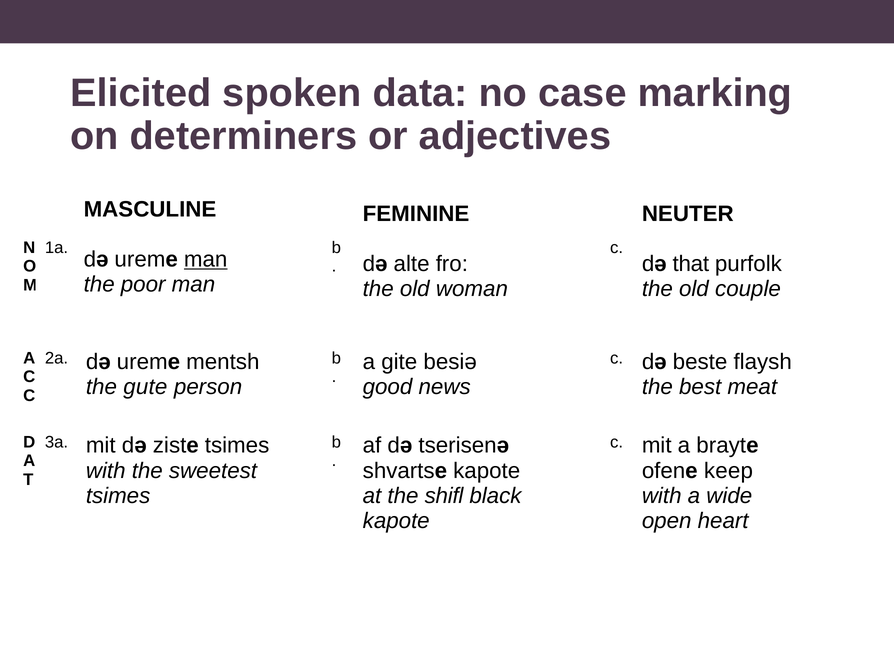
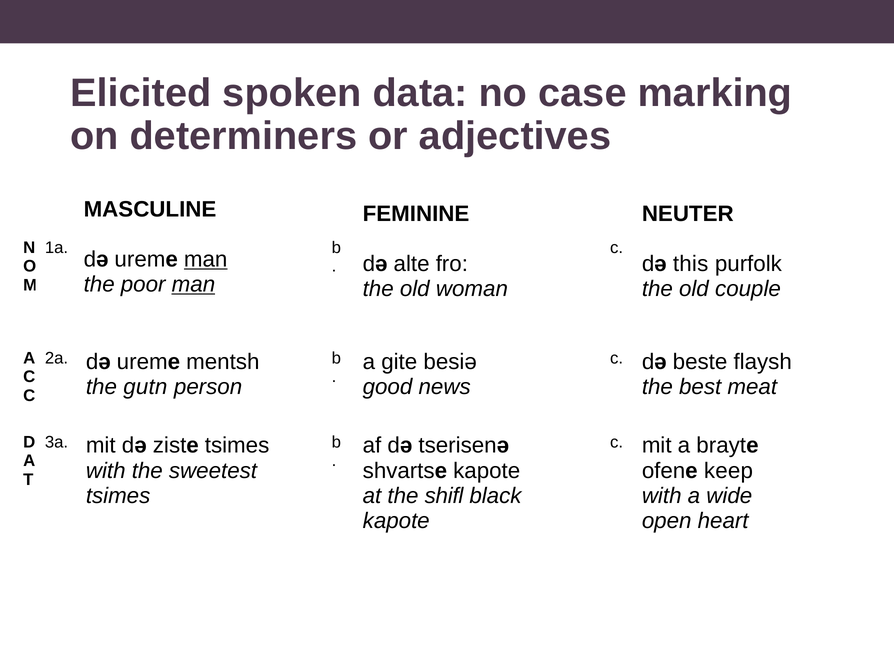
that: that -> this (691, 264)
man underline: none -> present (193, 285)
gute: gute -> gutn (145, 387)
